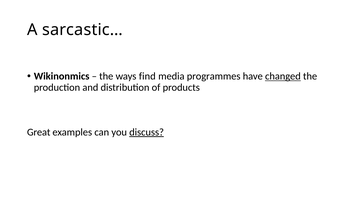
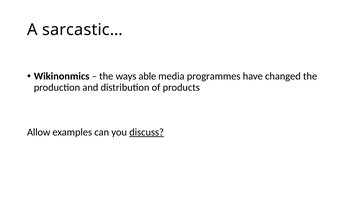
find: find -> able (147, 76)
changed underline: present -> none (283, 76)
Great: Great -> Allow (39, 132)
